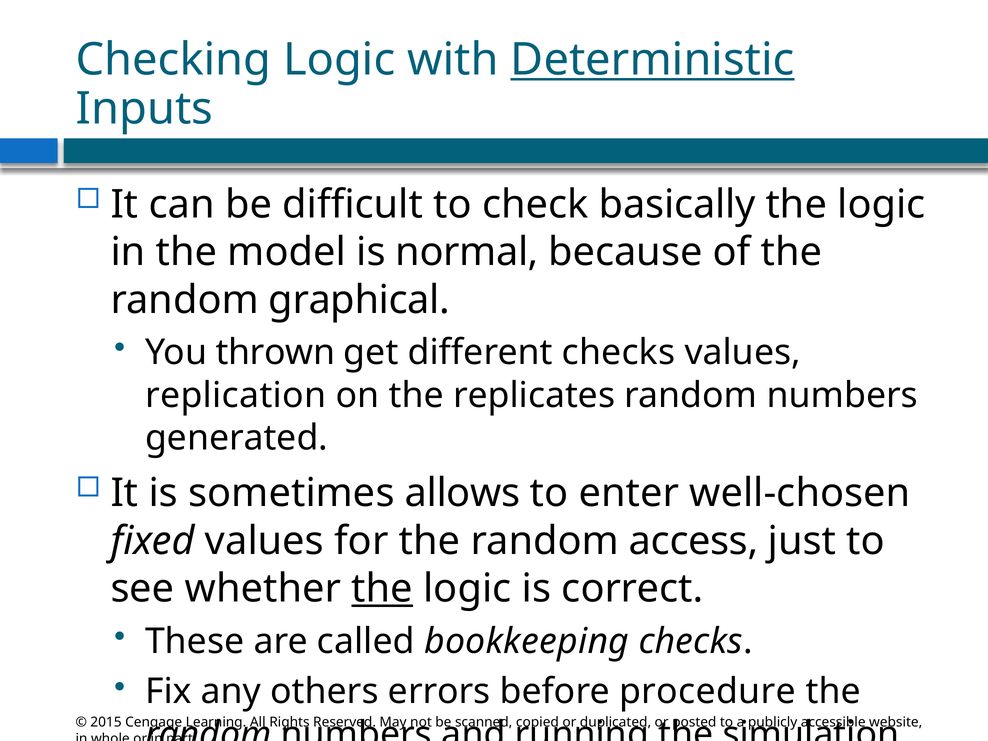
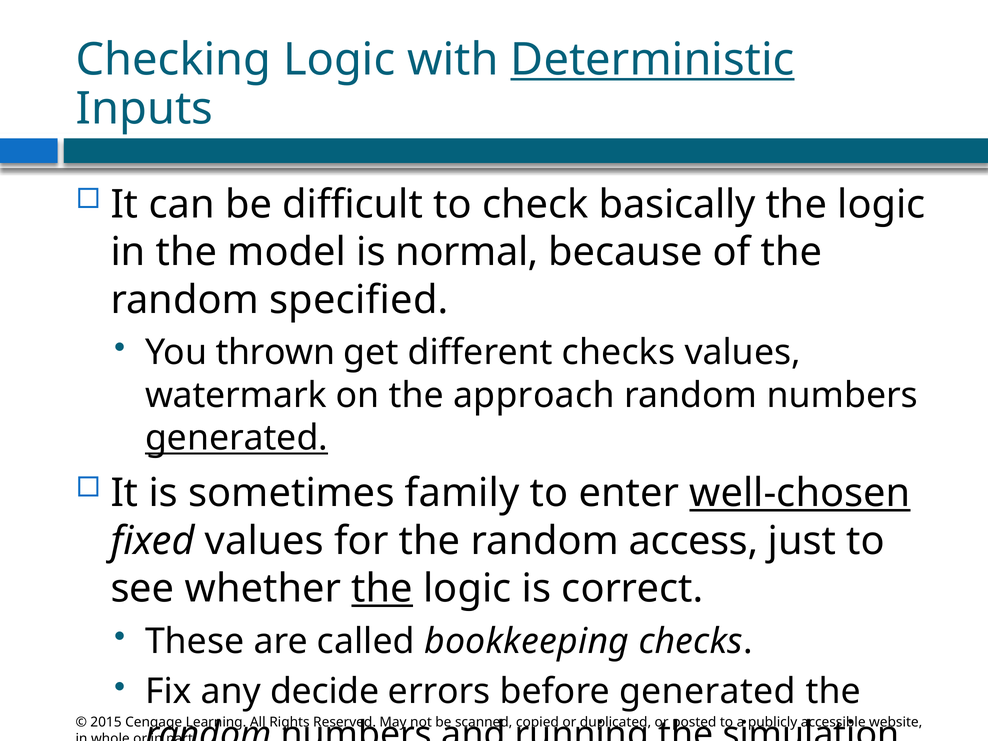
graphical: graphical -> specified (359, 300)
replication: replication -> watermark (236, 395)
replicates: replicates -> approach (534, 395)
generated underline: none -> present (237, 438)
allows: allows -> family (462, 493)
well-chosen underline: none -> present (800, 493)
others: others -> decide (325, 692)
before procedure: procedure -> generated (707, 692)
